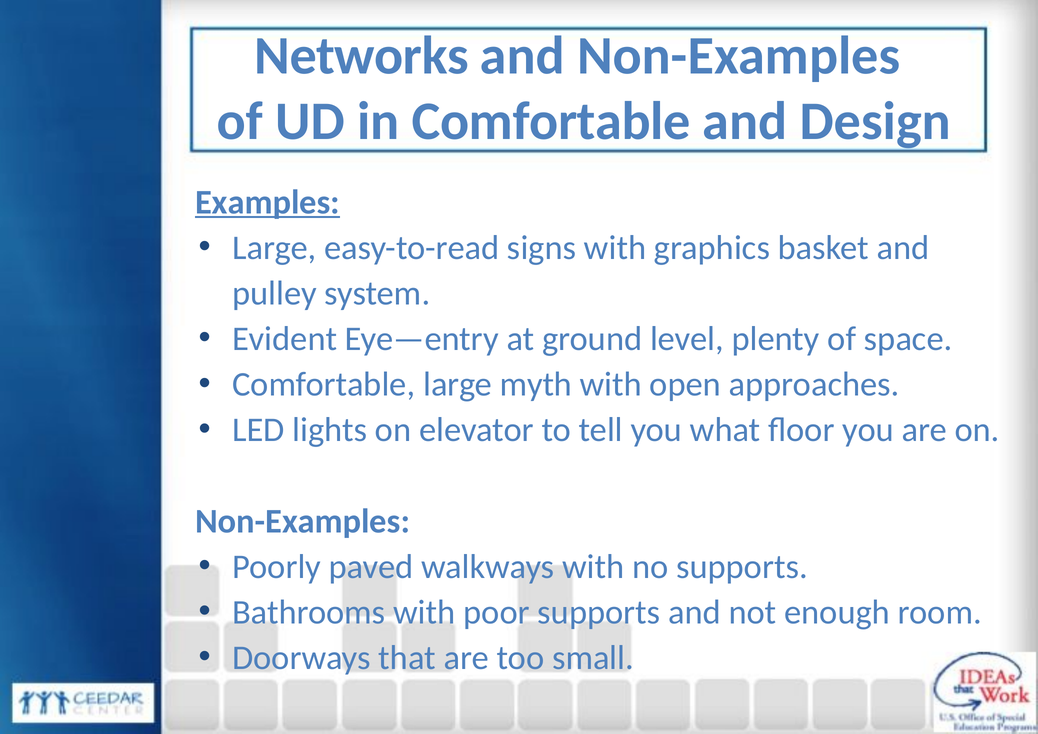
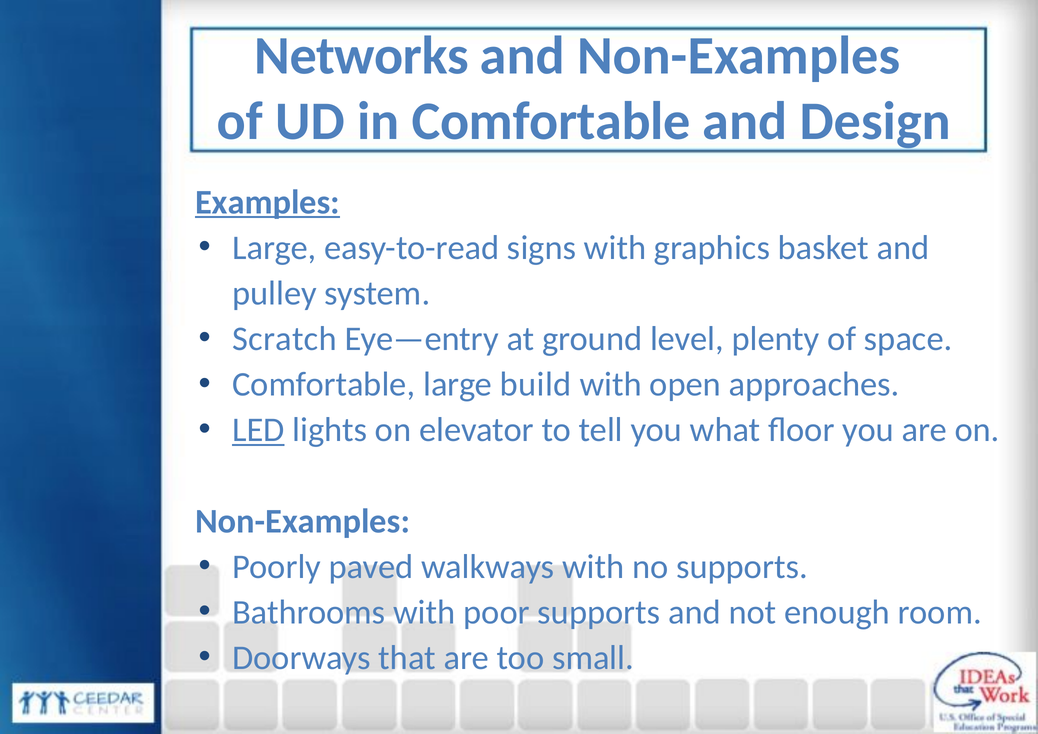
Evident: Evident -> Scratch (285, 339)
myth: myth -> build (536, 384)
LED underline: none -> present (258, 430)
